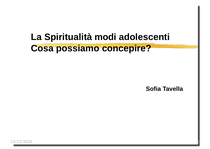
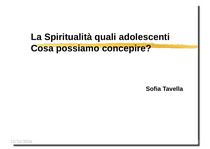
modi: modi -> quali (105, 37)
